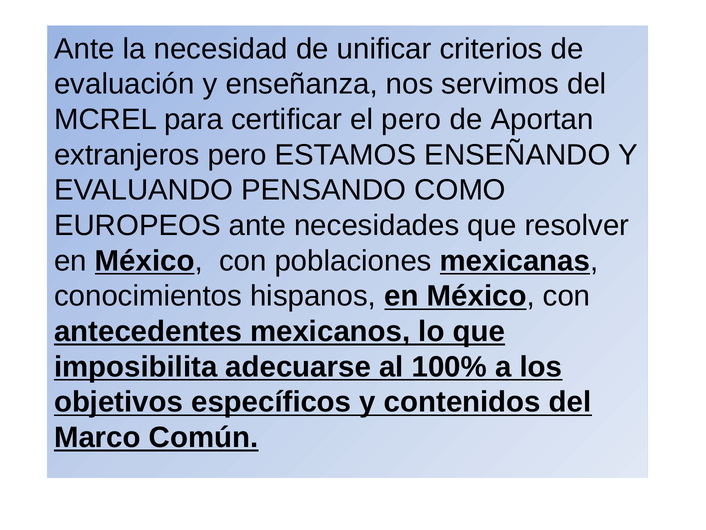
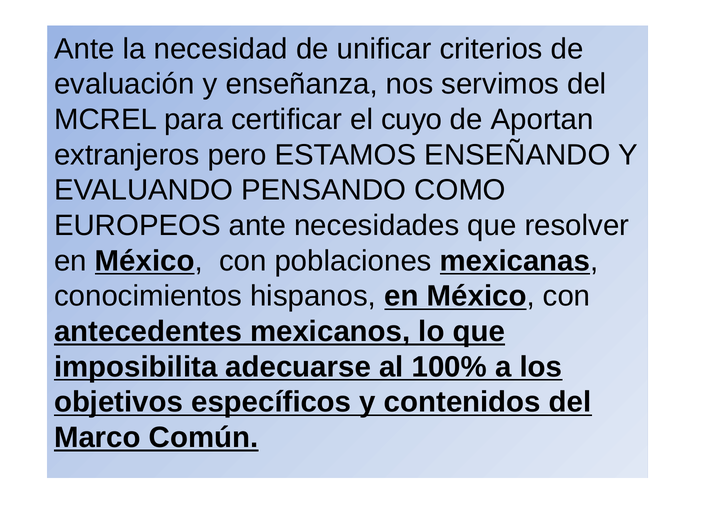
el pero: pero -> cuyo (412, 119)
